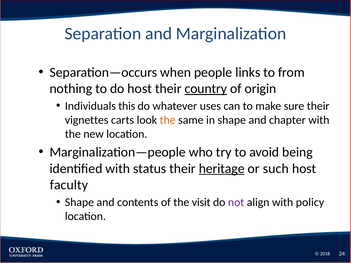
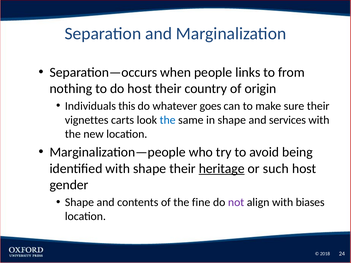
country underline: present -> none (206, 89)
uses: uses -> goes (210, 106)
the colour: orange -> blue (168, 120)
chapter: chapter -> services (287, 120)
with status: status -> shape (150, 169)
faculty: faculty -> gender (69, 185)
visit: visit -> fine (201, 202)
policy: policy -> biases (310, 202)
